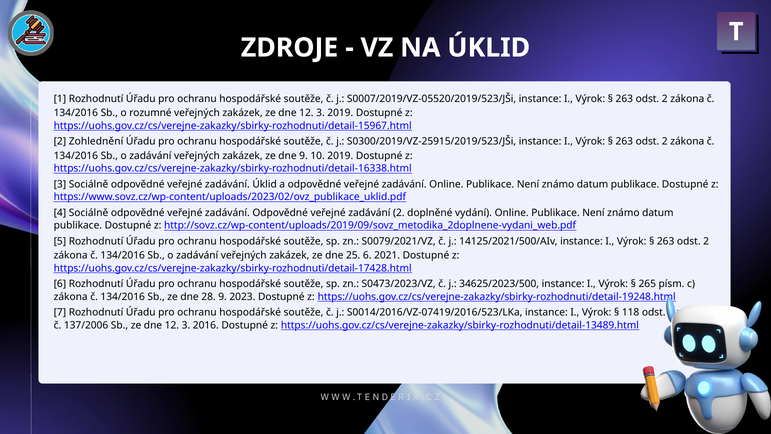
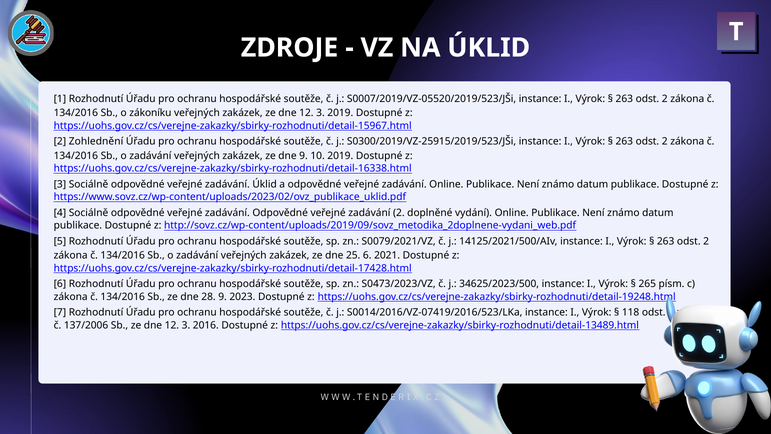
rozumné: rozumné -> zákoníku (150, 113)
